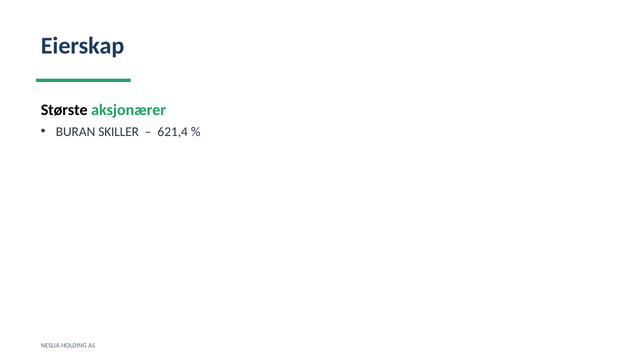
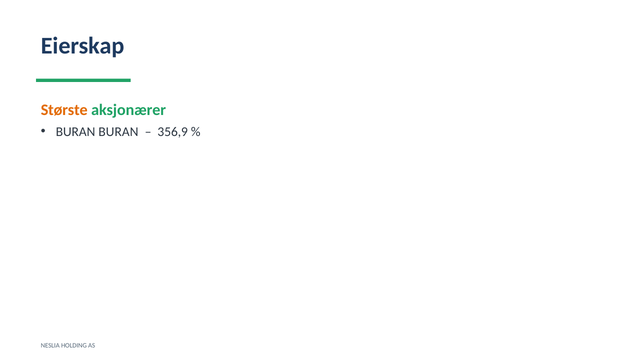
Største colour: black -> orange (64, 110)
BURAN SKILLER: SKILLER -> BURAN (118, 132)
621,4: 621,4 -> 356,9 (173, 132)
